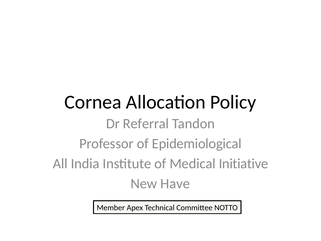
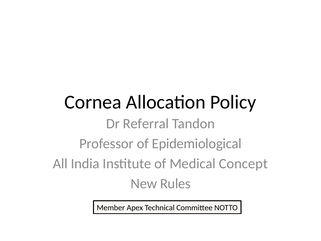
Initiative: Initiative -> Concept (243, 164)
Have: Have -> Rules (175, 184)
